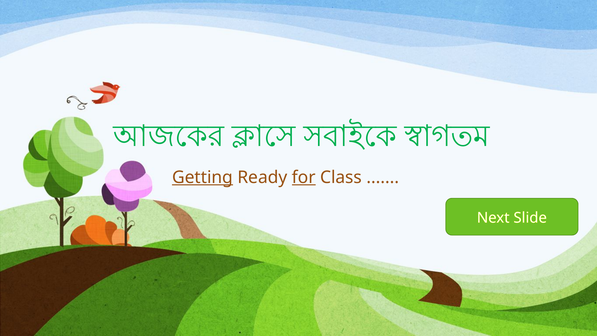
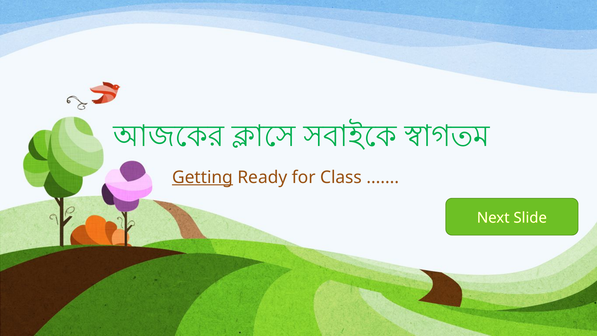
for underline: present -> none (304, 177)
